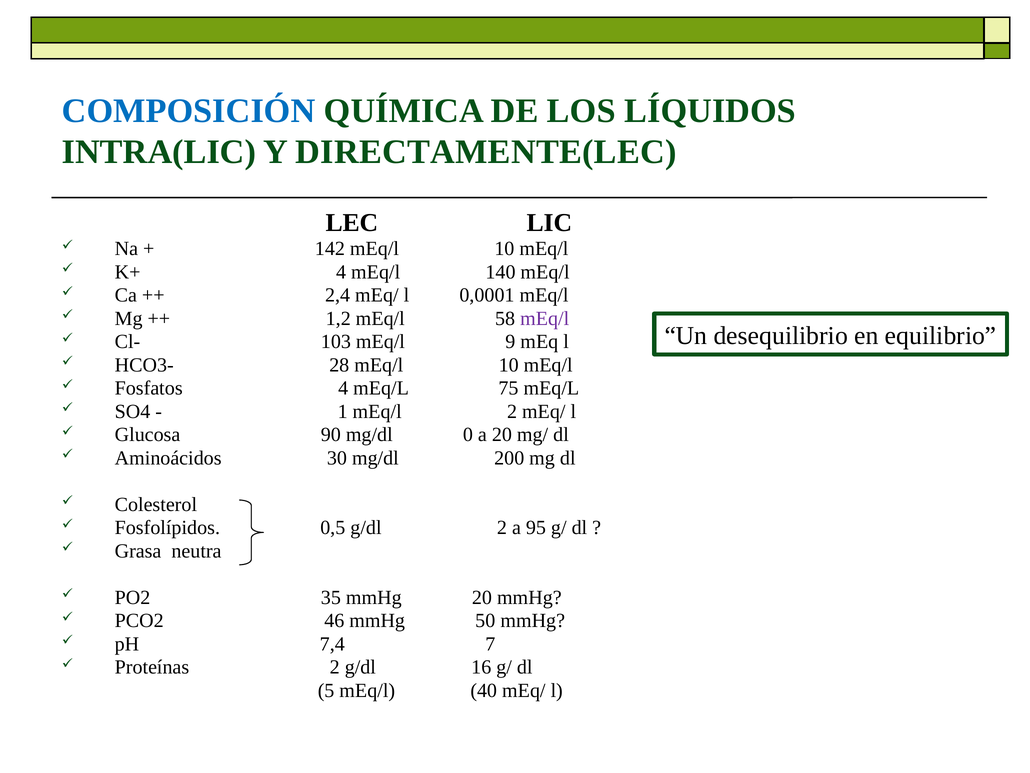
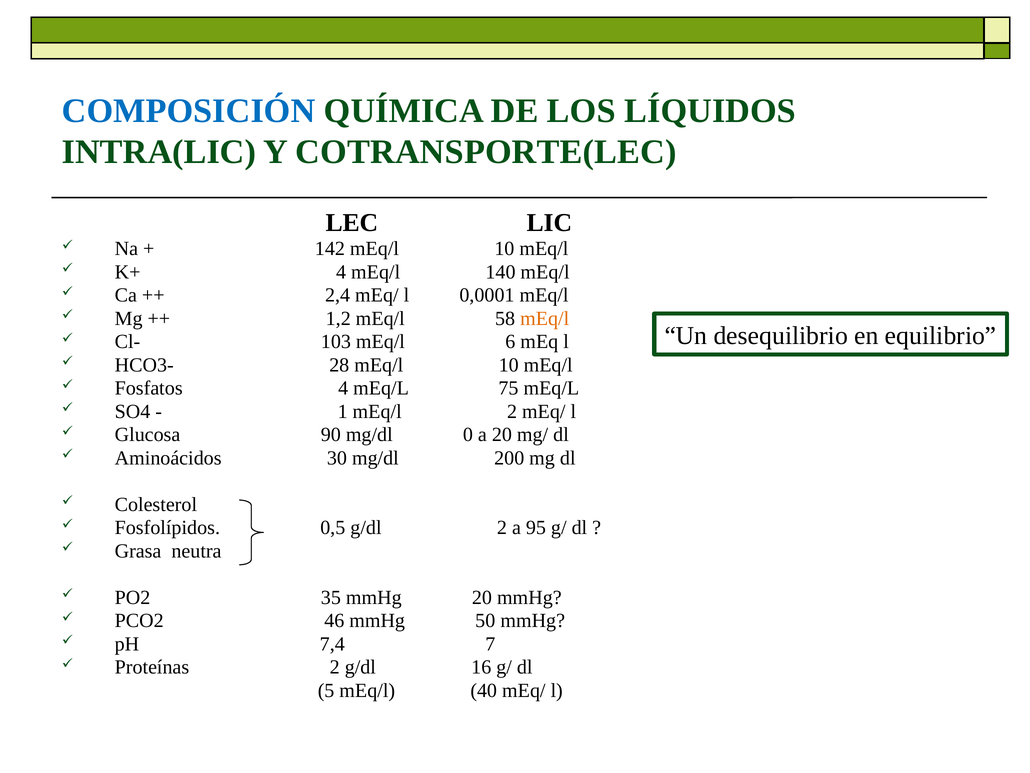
DIRECTAMENTE(LEC: DIRECTAMENTE(LEC -> COTRANSPORTE(LEC (486, 152)
mEq/l colour: purple -> orange (545, 318)
9: 9 -> 6 (510, 342)
